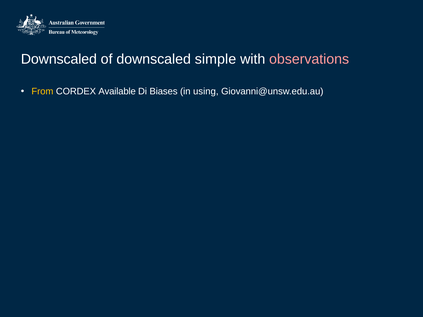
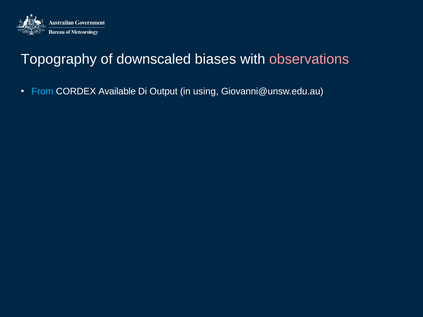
Downscaled: Downscaled -> Topography (59, 59)
simple: simple -> biases (215, 59)
From colour: yellow -> light blue (42, 92)
Biases: Biases -> Output (164, 92)
